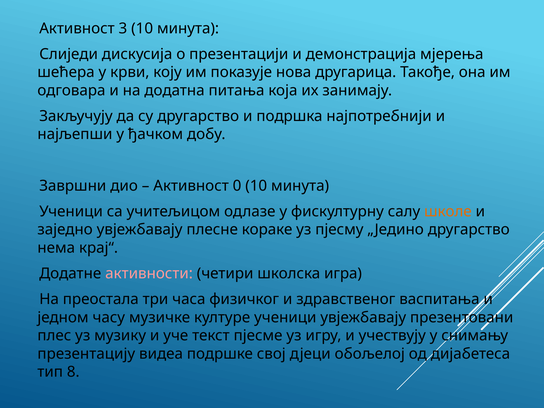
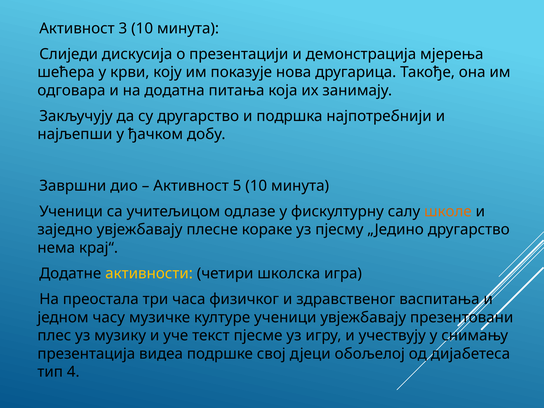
0: 0 -> 5 (237, 186)
активности colour: pink -> yellow (149, 273)
презентацију: презентацију -> презентација (86, 354)
8: 8 -> 4 (73, 372)
